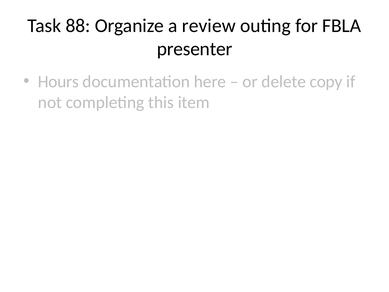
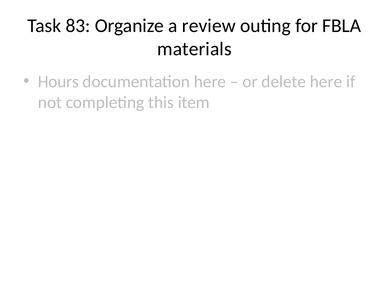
88: 88 -> 83 (78, 26)
presenter: presenter -> materials (194, 49)
delete copy: copy -> here (326, 82)
